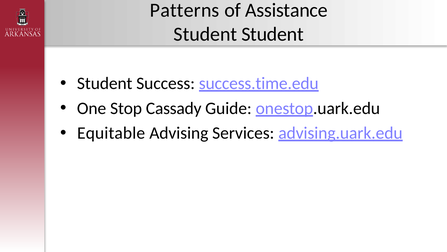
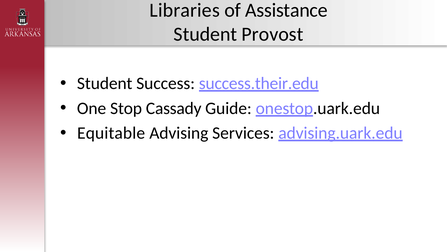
Patterns: Patterns -> Libraries (185, 10)
Student Student: Student -> Provost (272, 34)
success.time.edu: success.time.edu -> success.their.edu (259, 83)
